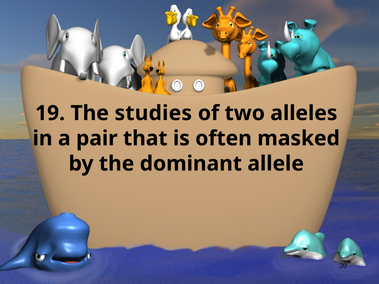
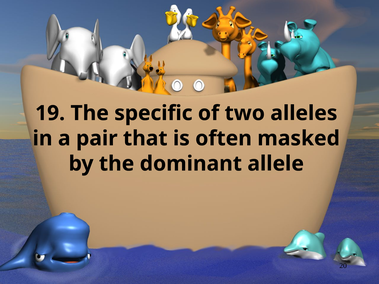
studies: studies -> specific (153, 113)
